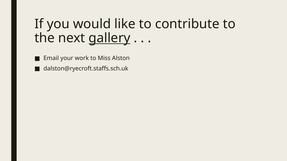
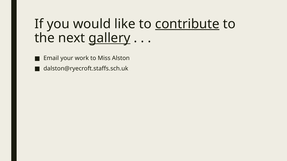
contribute underline: none -> present (187, 24)
